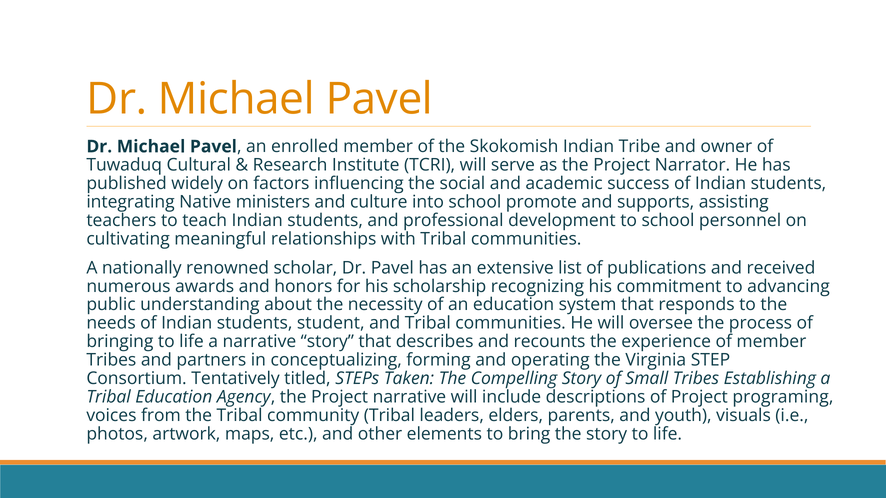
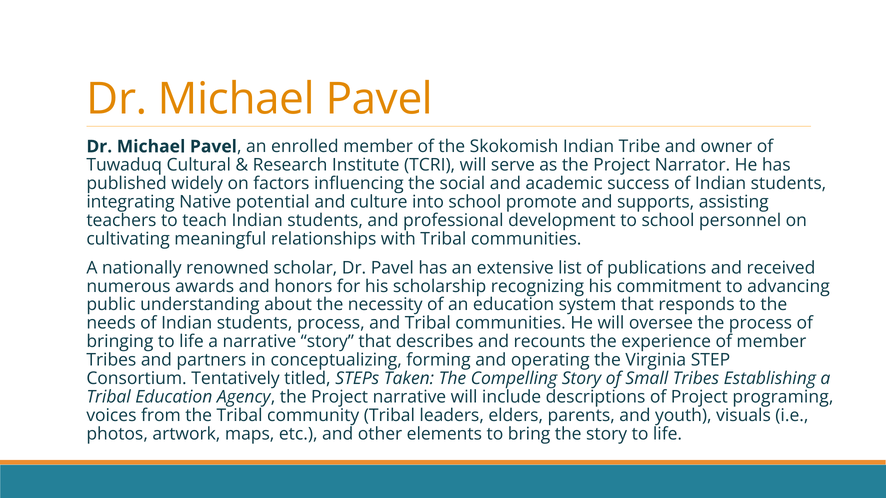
ministers: ministers -> potential (273, 202)
students student: student -> process (331, 323)
